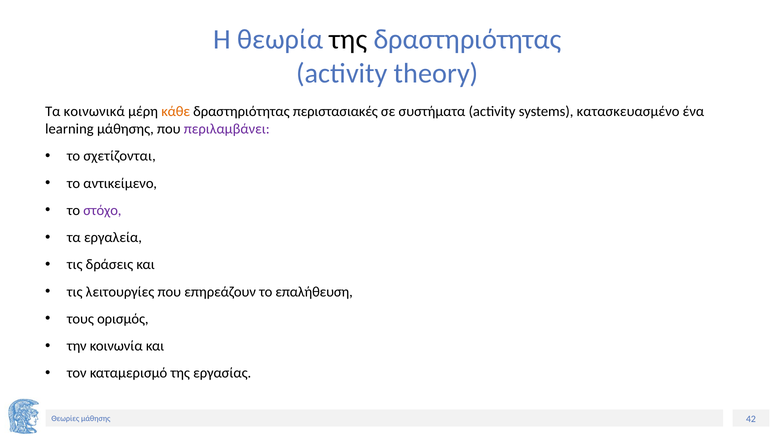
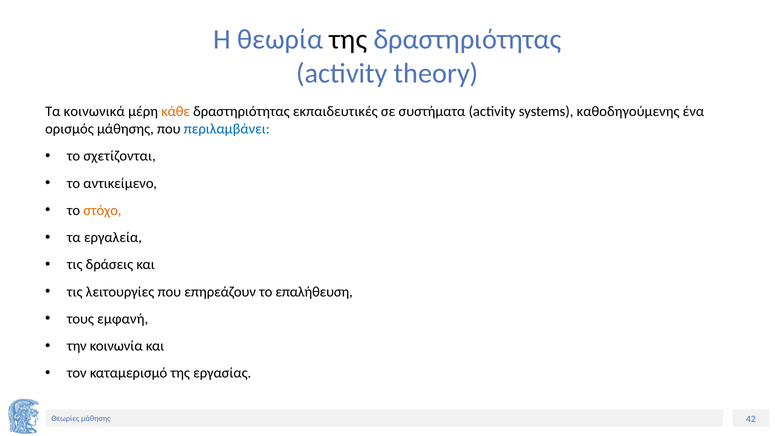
περιστασιακές: περιστασιακές -> εκπαιδευτικές (335, 112)
κατασκευασμένο: κατασκευασμένο -> καθοδηγούμενης (628, 112)
learning: learning -> ορισμός (69, 129)
περιλαμβάνει colour: purple -> blue (227, 129)
στόχο colour: purple -> orange (102, 210)
ορισμός: ορισμός -> εμφανή (123, 319)
